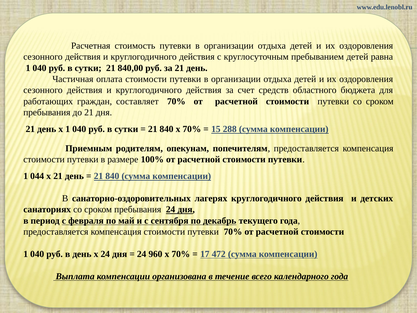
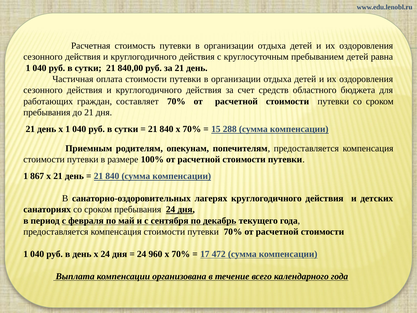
044: 044 -> 867 (37, 176)
